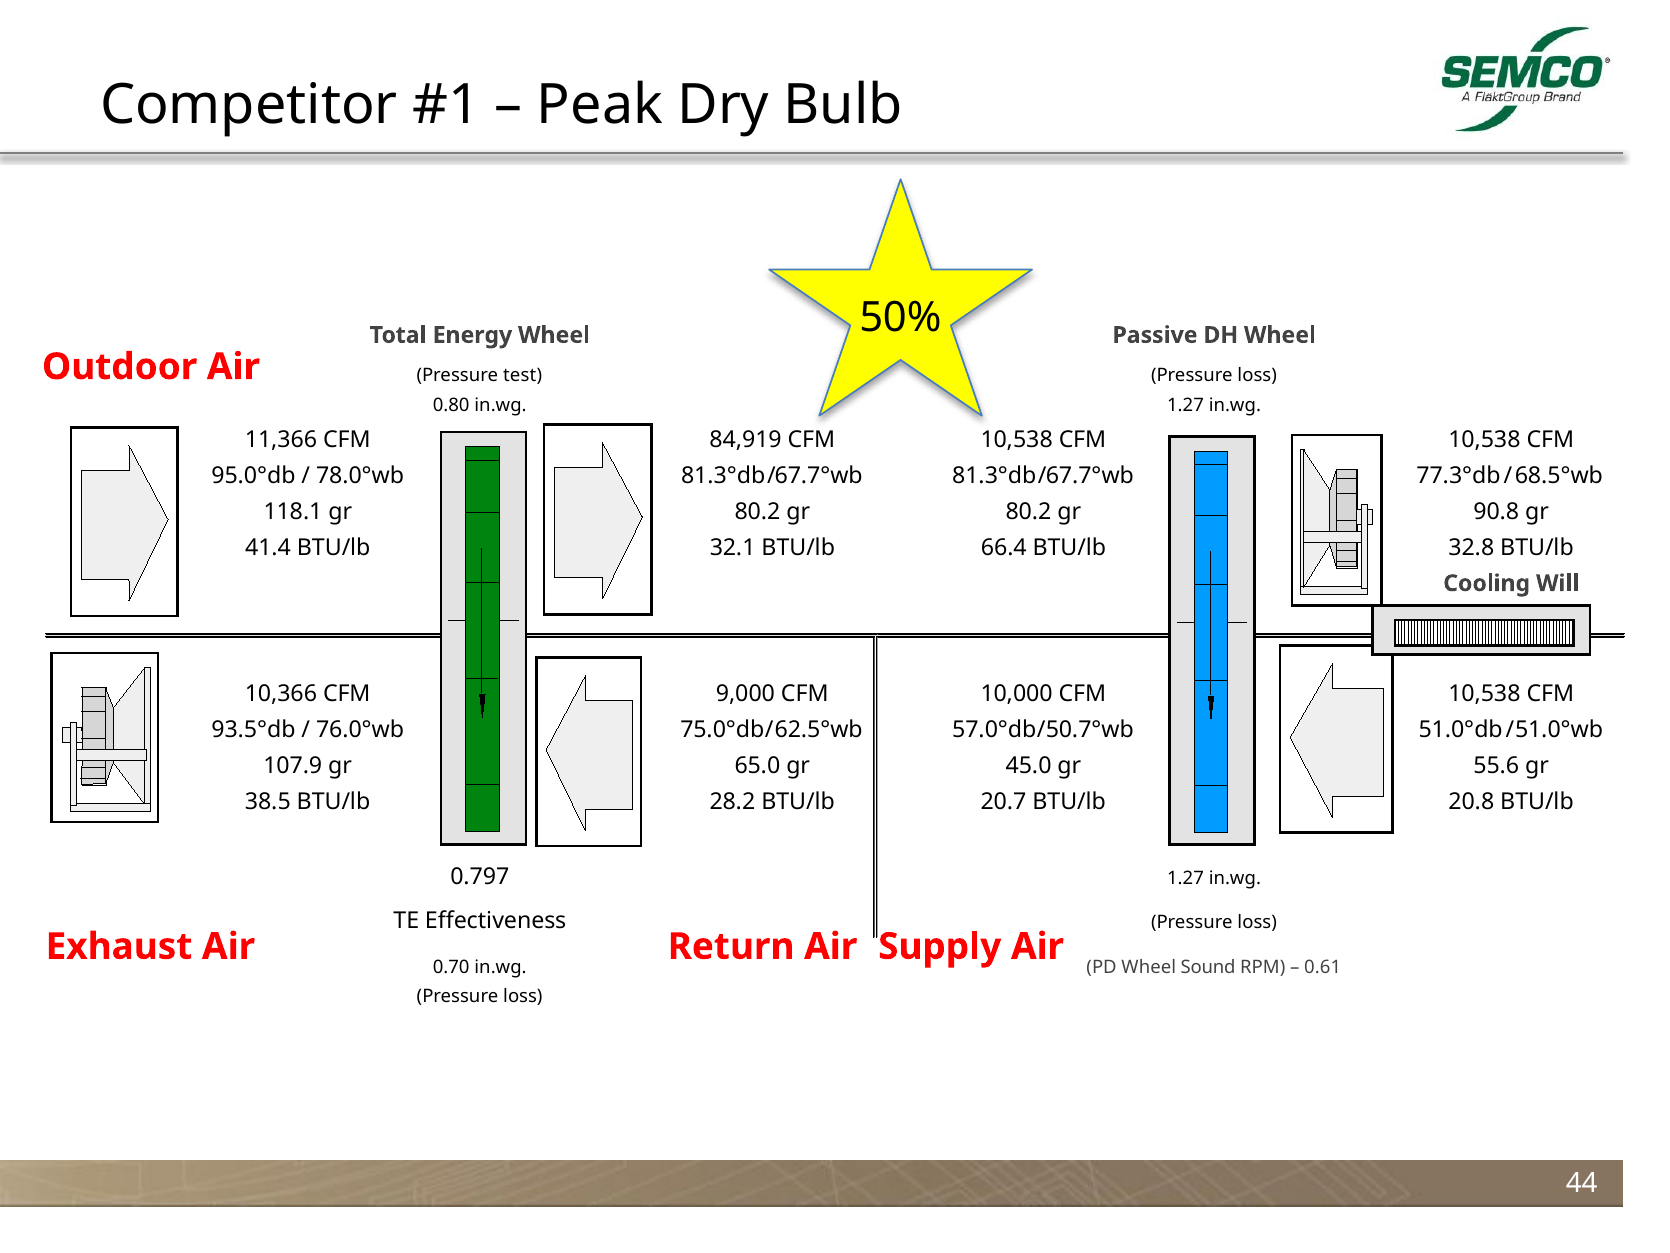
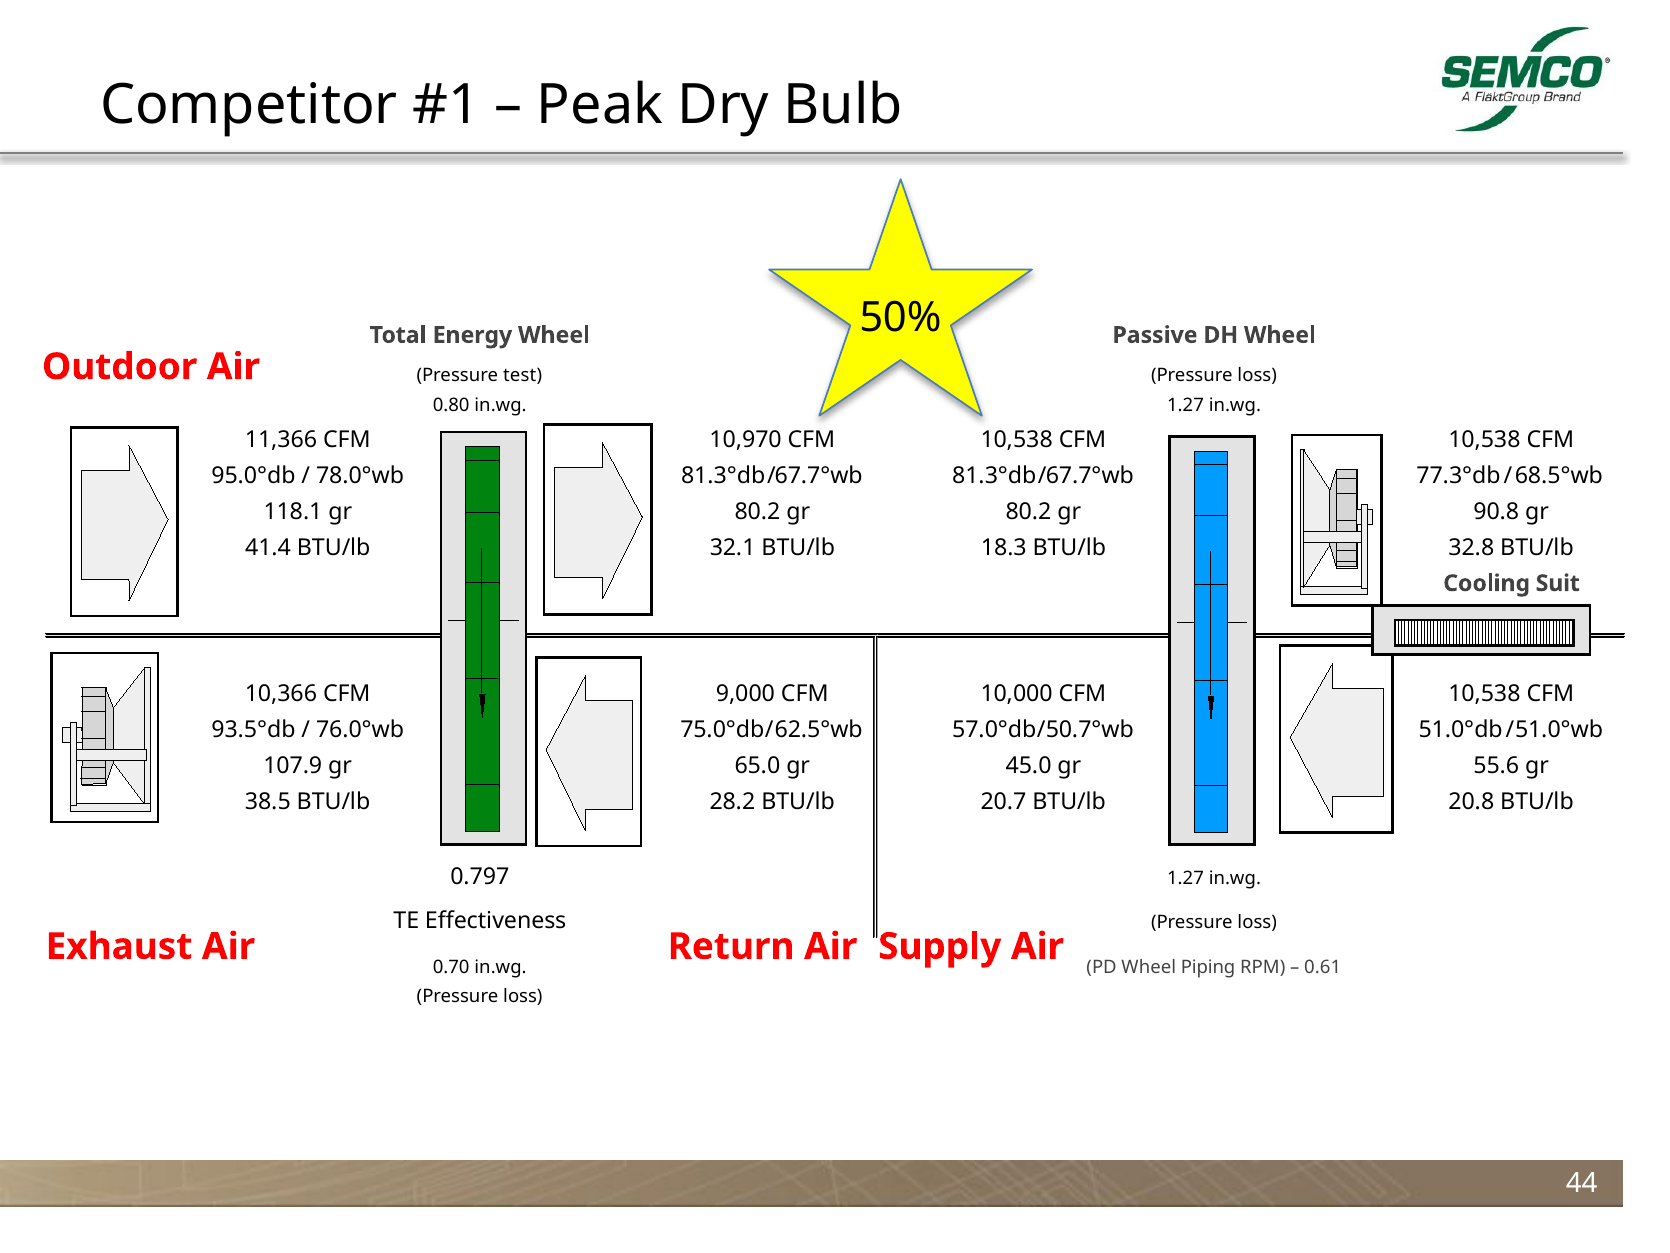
84,919: 84,919 -> 10,970 (746, 440)
66.4: 66.4 -> 18.3 (1004, 547)
Will: Will -> Suit (1558, 583)
Sound: Sound -> Piping (1208, 967)
